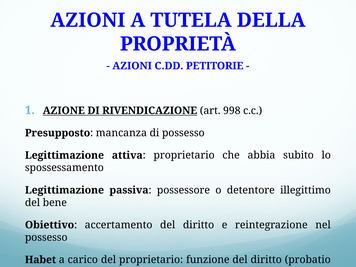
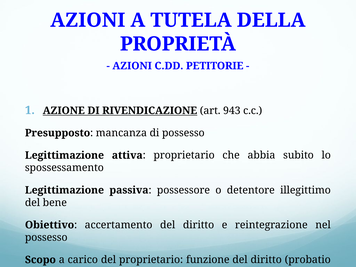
998: 998 -> 943 (232, 111)
Habet: Habet -> Scopo (40, 260)
